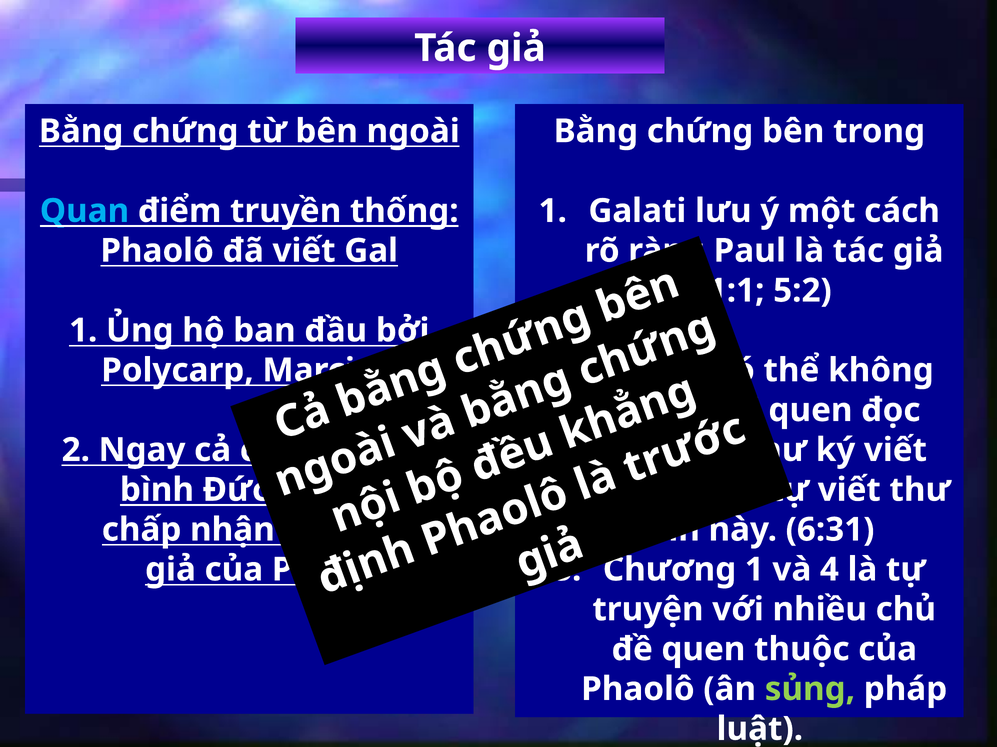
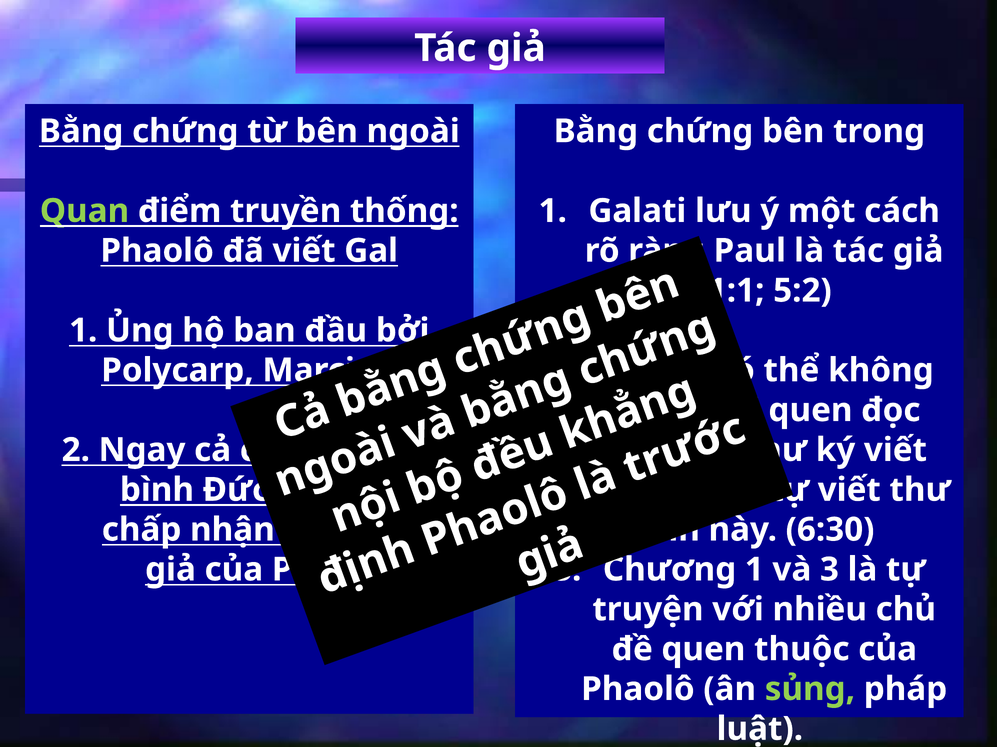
Quan colour: light blue -> light green (85, 211)
6:31: 6:31 -> 6:30 (830, 530)
4: 4 -> 3 (829, 570)
